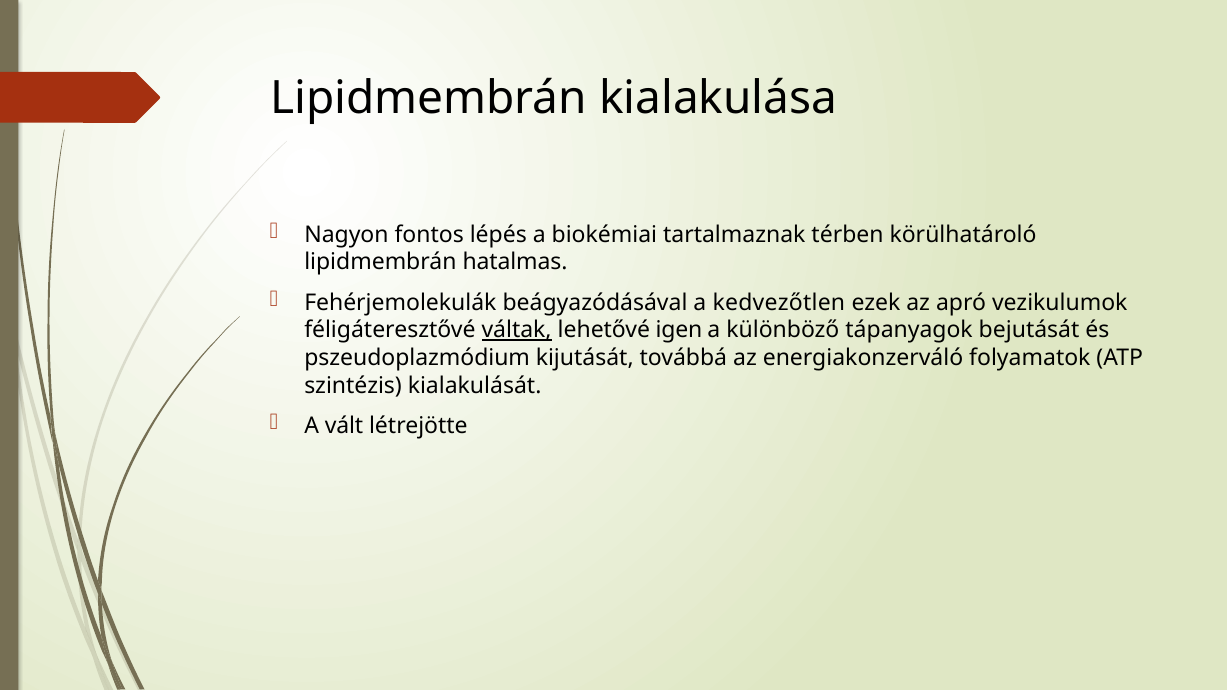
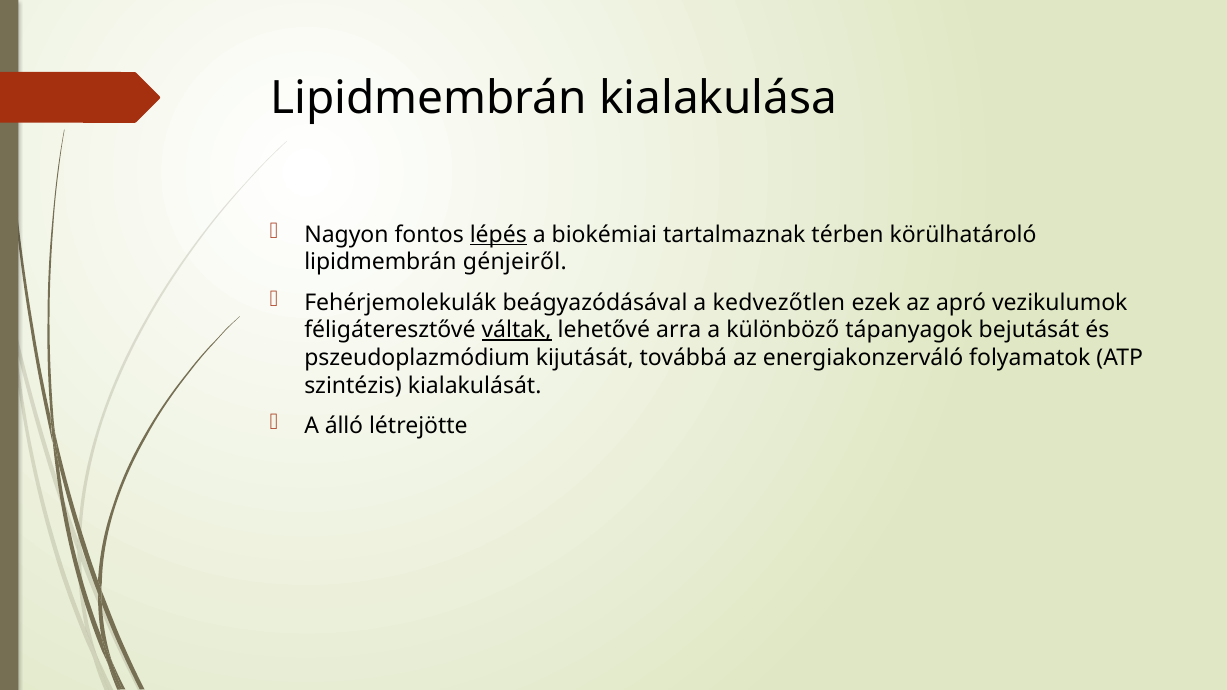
lépés underline: none -> present (498, 235)
hatalmas: hatalmas -> génjeiről (515, 262)
igen: igen -> arra (679, 330)
vált: vált -> álló (344, 426)
